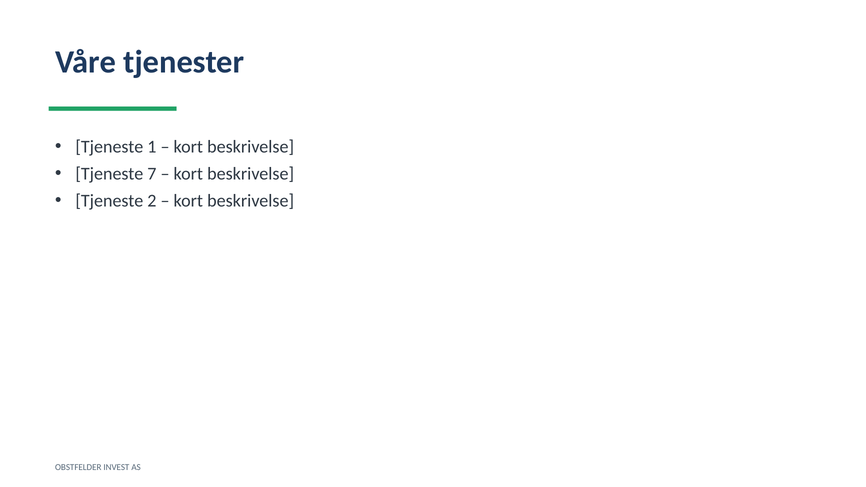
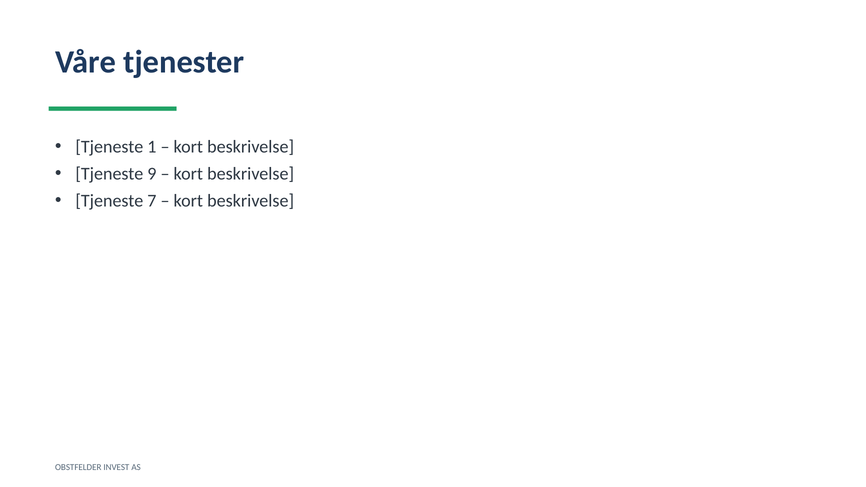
7: 7 -> 9 (152, 174)
2: 2 -> 7 (152, 201)
